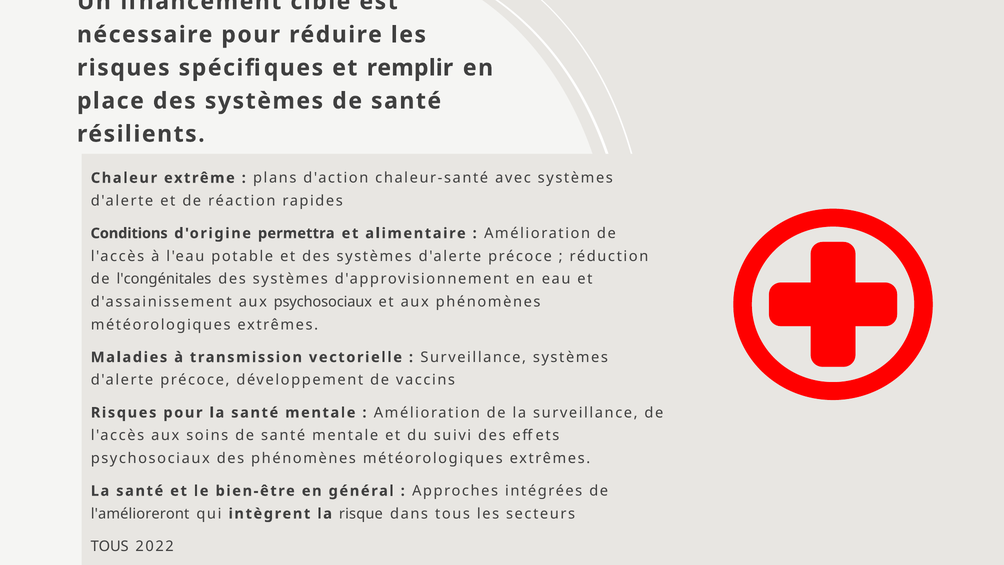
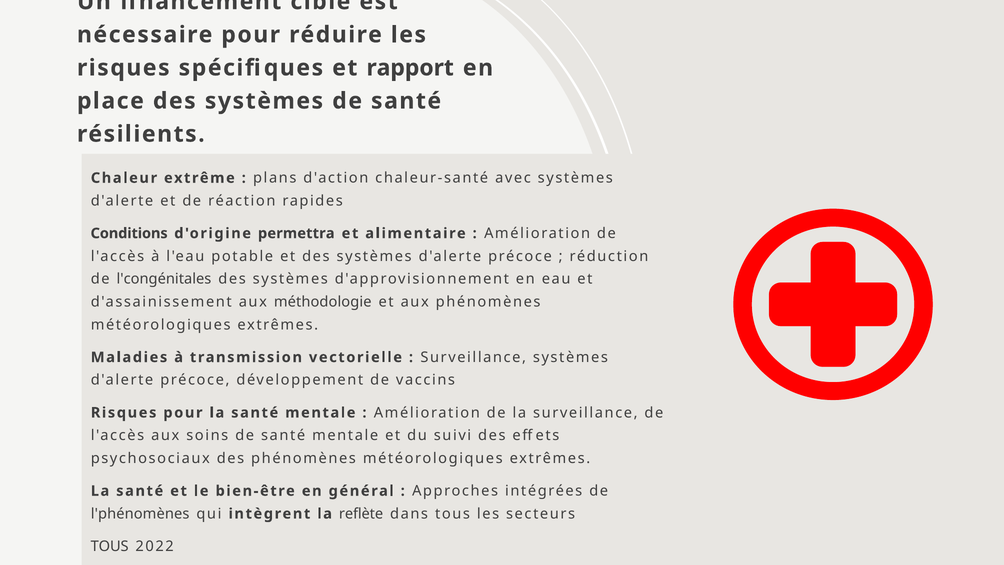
remplir: remplir -> rapport (410, 68)
aux psychosociaux: psychosociaux -> méthodologie (323, 302)
l'amélioreront: l'amélioreront -> l'phénomènes (140, 514)
risque: risque -> reflète (361, 514)
